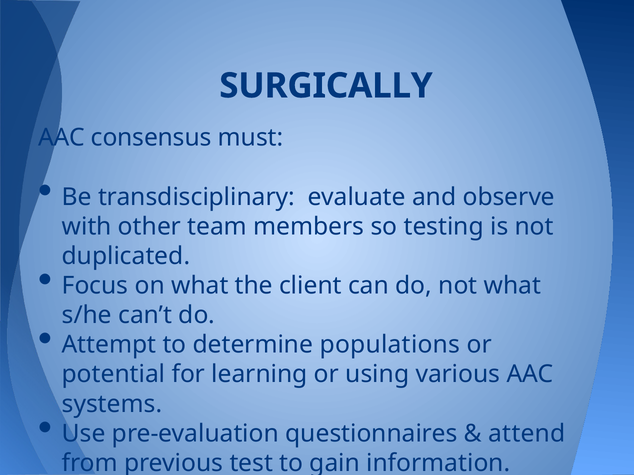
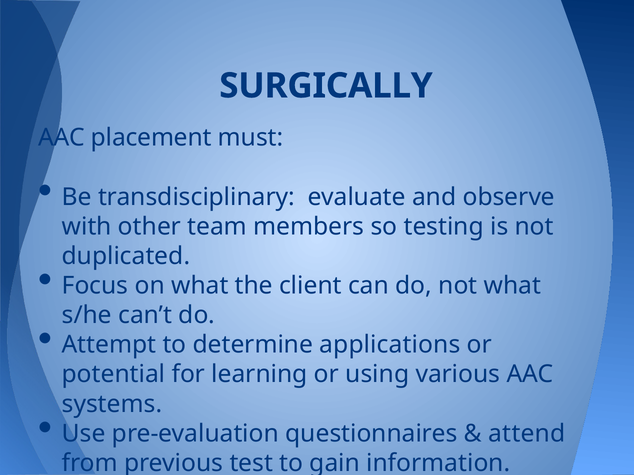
consensus: consensus -> placement (151, 138)
populations: populations -> applications (390, 345)
